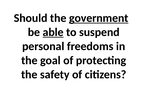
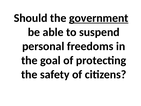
able underline: present -> none (53, 32)
